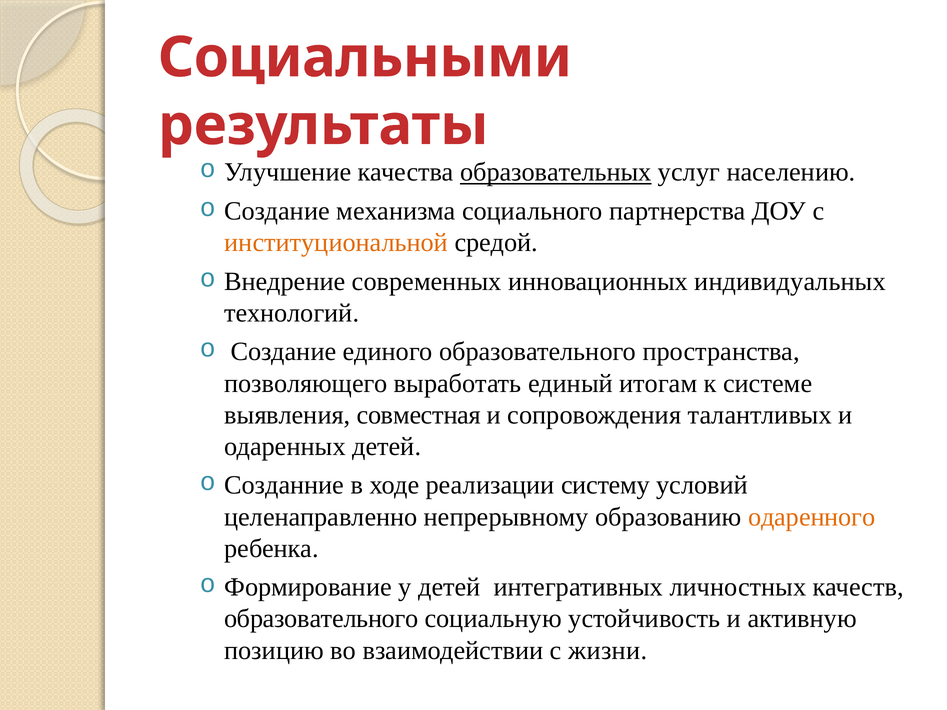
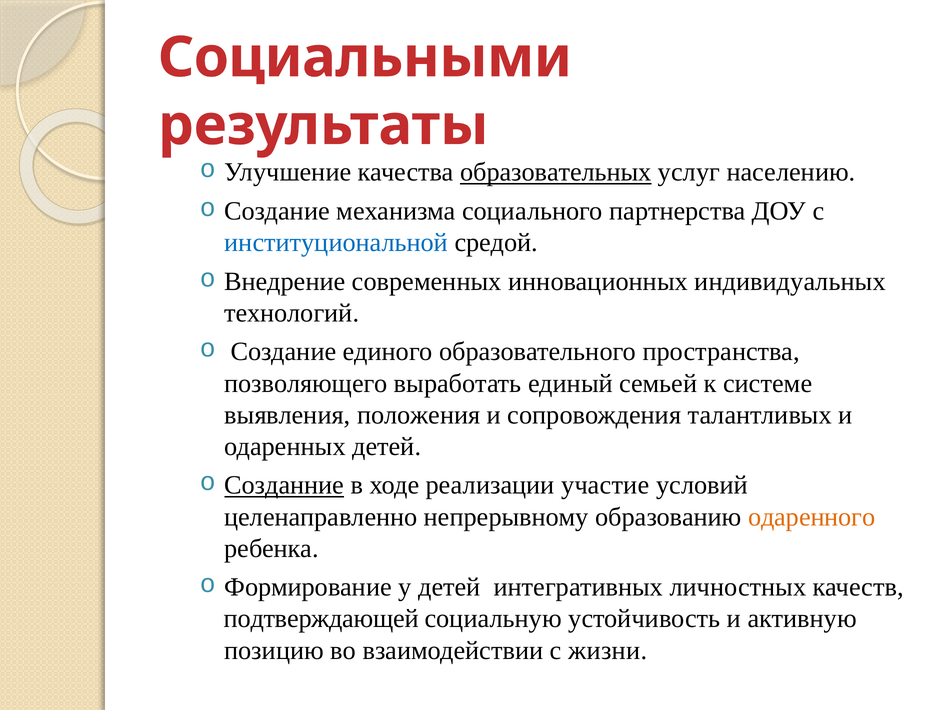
институциональной colour: orange -> blue (336, 243)
итогам: итогам -> семьей (658, 383)
совместная: совместная -> положения (419, 415)
Созданние underline: none -> present (284, 485)
систему: систему -> участие (605, 485)
образовательного: образовательного -> подтверждающей (321, 619)
